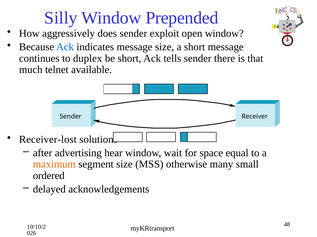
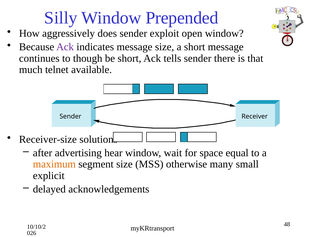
Ack colour: blue -> purple (65, 47)
duplex: duplex -> though (88, 58)
Receiver-lost: Receiver-lost -> Receiver-size (48, 140)
ordered: ordered -> explicit (49, 176)
